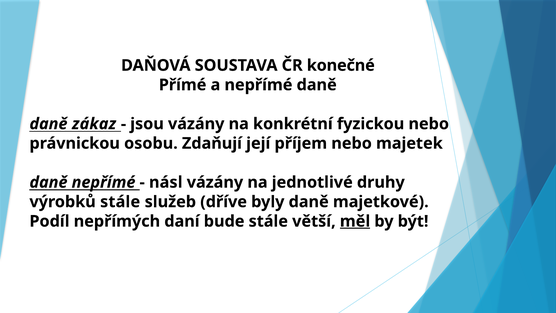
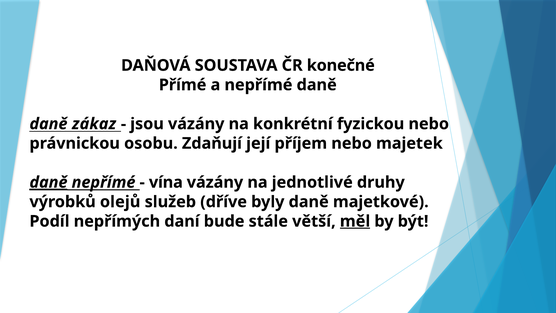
daně underline: none -> present (48, 182)
násl: násl -> vína (166, 182)
výrobků stále: stále -> olejů (120, 202)
